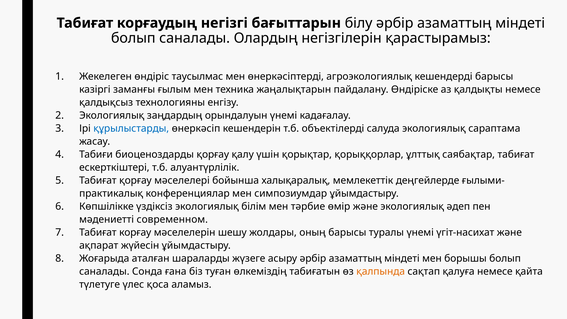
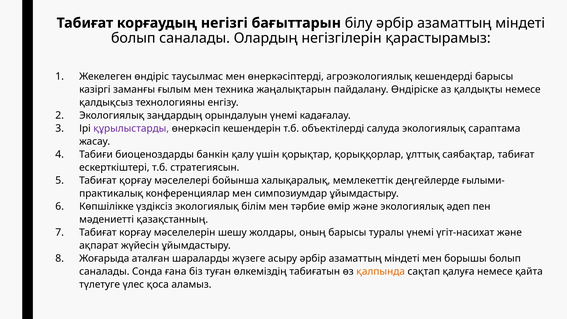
құрылыстарды colour: blue -> purple (131, 128)
биоценоздарды қорғау: қорғау -> банкін (213, 154)
алуантүрлілік: алуантүрлілік -> стратегиясын (205, 167)
современном: современном -> қазақстанның (172, 220)
